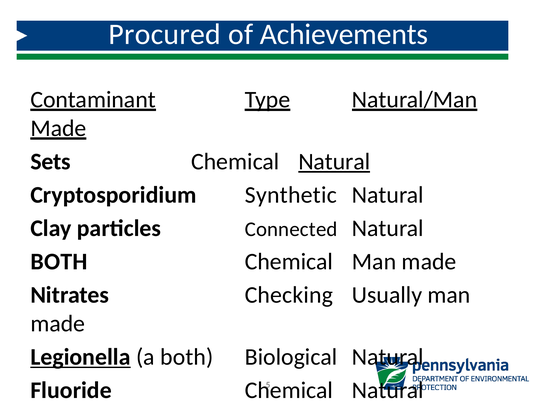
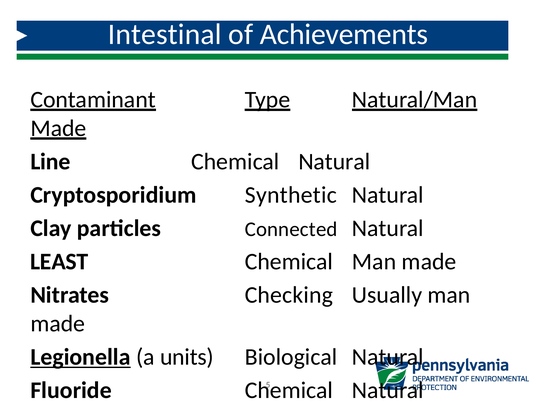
Procured: Procured -> Intestinal (165, 34)
Sets: Sets -> Line (50, 162)
Natural underline: present -> none (334, 162)
BOTH: BOTH -> LEAST (59, 262)
a both: both -> units (187, 357)
